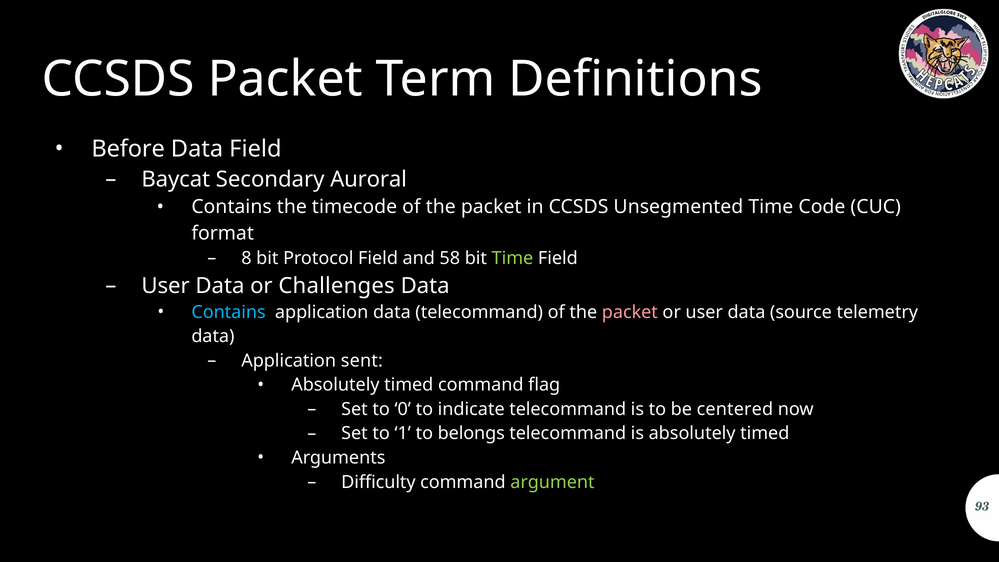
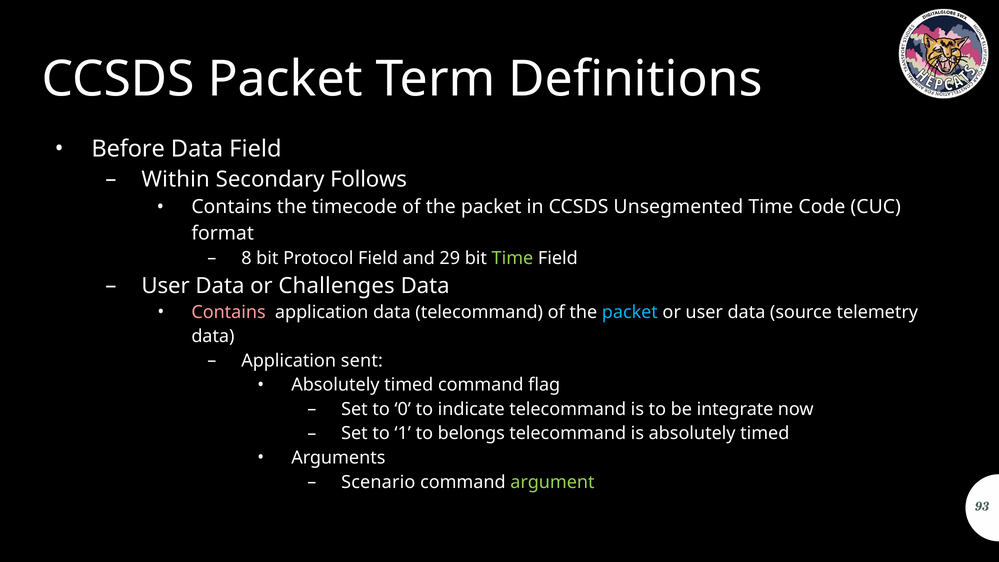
Baycat: Baycat -> Within (176, 179)
Auroral: Auroral -> Follows (369, 179)
58: 58 -> 29 (450, 258)
Contains colour: light blue -> pink (229, 312)
packet colour: pink -> light blue (630, 312)
centered: centered -> integrate (735, 409)
Difficulty: Difficulty -> Scenario (378, 482)
